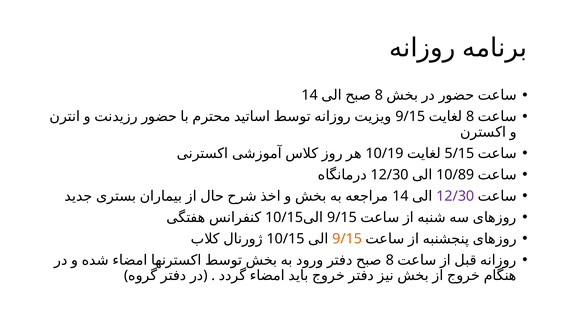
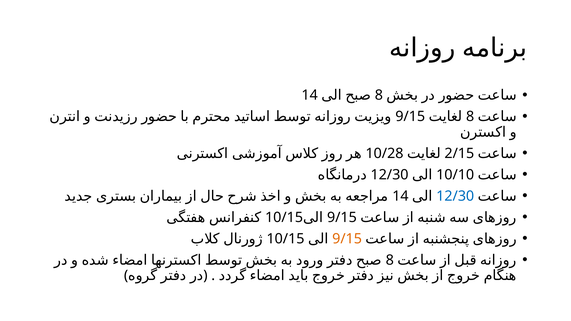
10/19: 10/19 -> 10/28 (384, 153)
5/15: 5/15 -> 2/15 (459, 153)
10/89: 10/89 -> 10/10 (455, 175)
12/30 colour: purple -> blue (455, 196)
